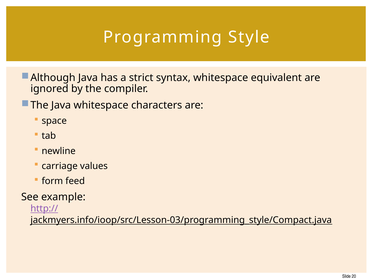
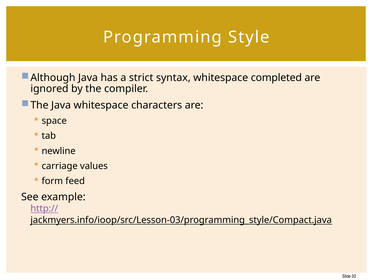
equivalent: equivalent -> completed (276, 78)
